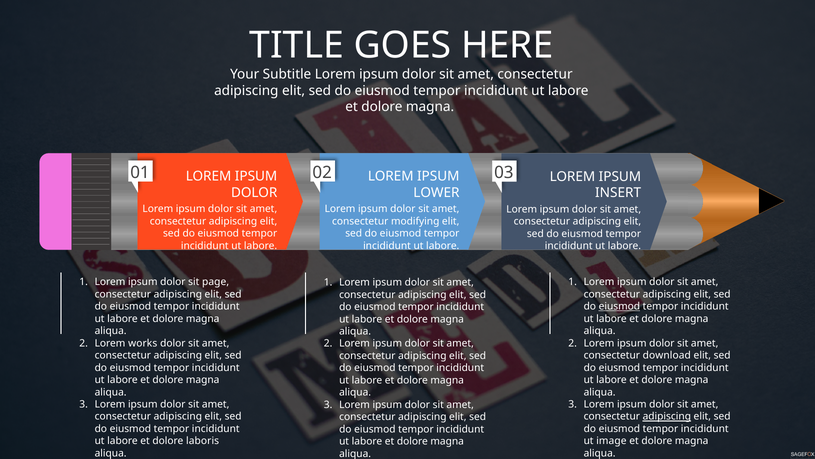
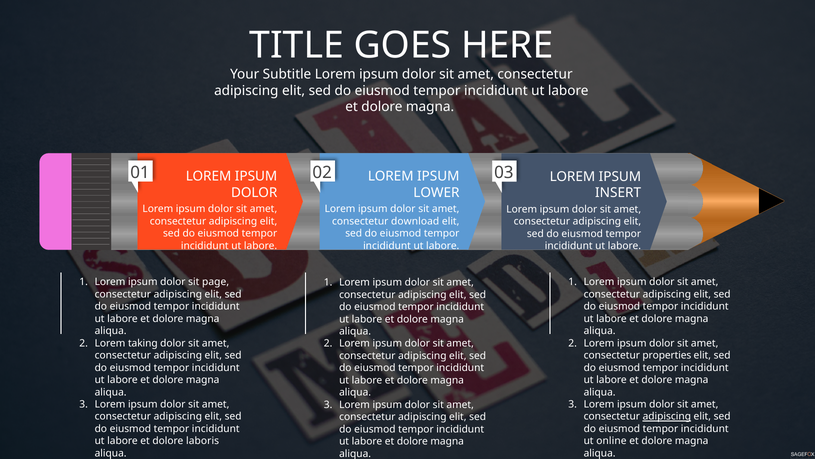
modifying: modifying -> download (415, 221)
eiusmod underline: present -> none (619, 306)
works: works -> taking (143, 343)
download: download -> properties (667, 355)
image: image -> online (611, 441)
